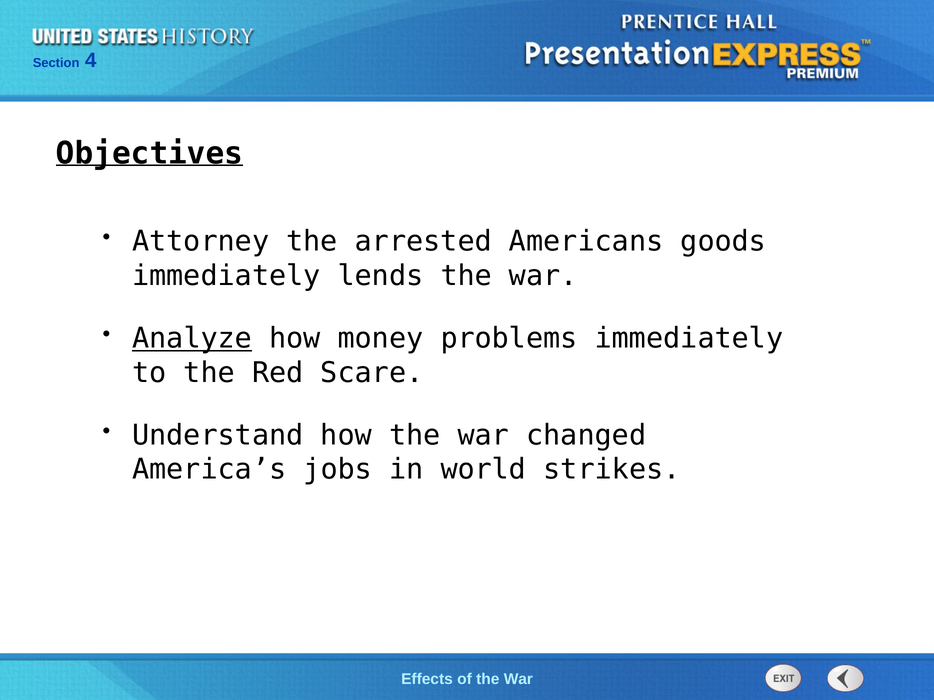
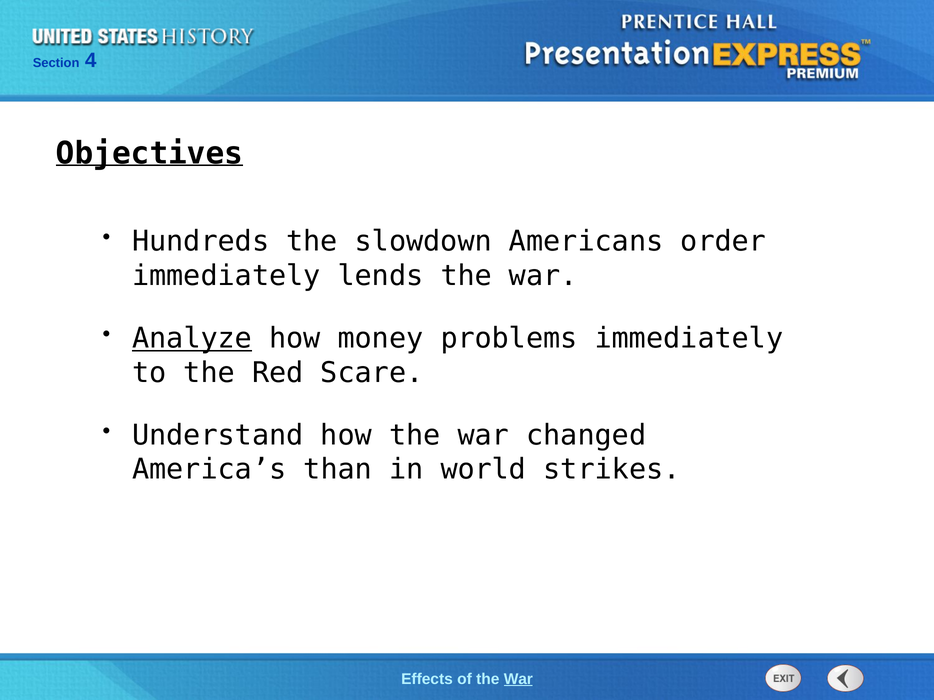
Attorney: Attorney -> Hundreds (201, 242)
arrested: arrested -> slowdown (423, 242)
goods: goods -> order (723, 242)
jobs: jobs -> than (338, 470)
War underline: none -> present (518, 679)
